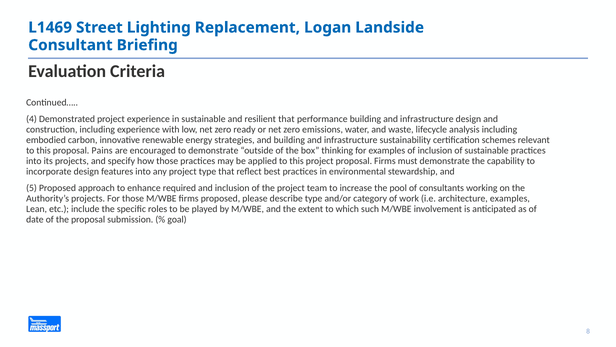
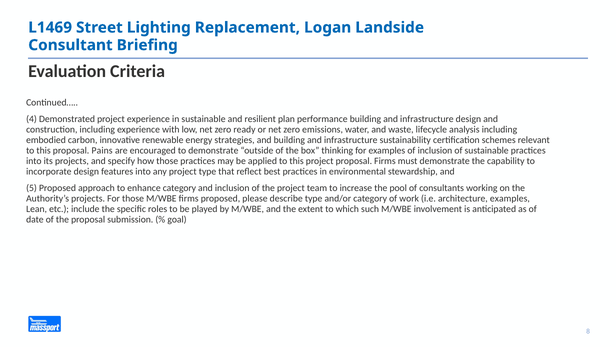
resilient that: that -> plan (287, 119)
enhance required: required -> category (179, 188)
